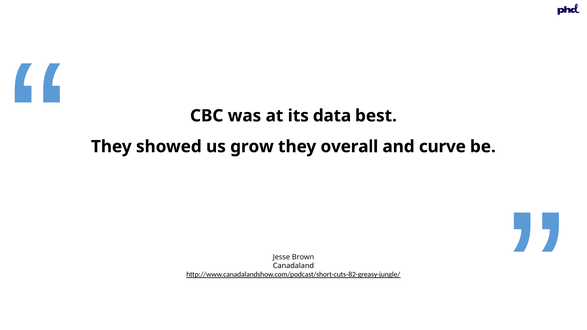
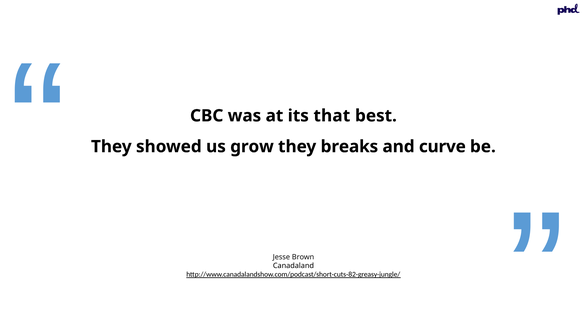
data: data -> that (332, 116)
overall: overall -> breaks (349, 147)
